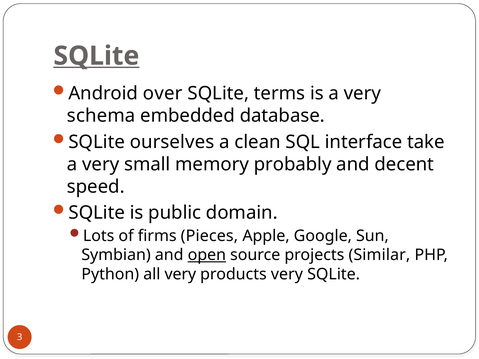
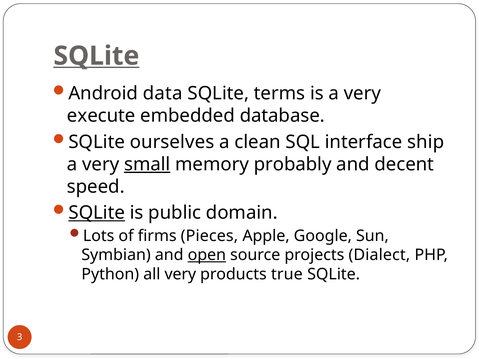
over: over -> data (163, 93)
schema: schema -> execute (101, 116)
take: take -> ship (426, 142)
small underline: none -> present (147, 164)
SQLite underline: none -> present (97, 213)
Similar: Similar -> Dialect (379, 255)
products very: very -> true (287, 274)
